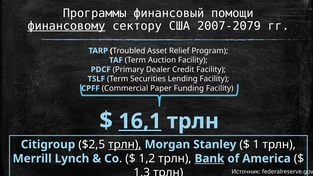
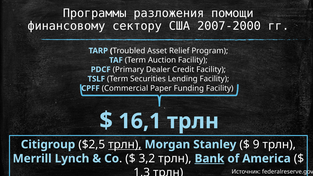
финансовый: финансовый -> разложения (169, 13)
финансовому underline: present -> none (66, 26)
2007-2079: 2007-2079 -> 2007-2000 (229, 26)
16,1 underline: present -> none (140, 121)
1: 1 -> 9 (256, 145)
1,2: 1,2 -> 3,2 (147, 159)
